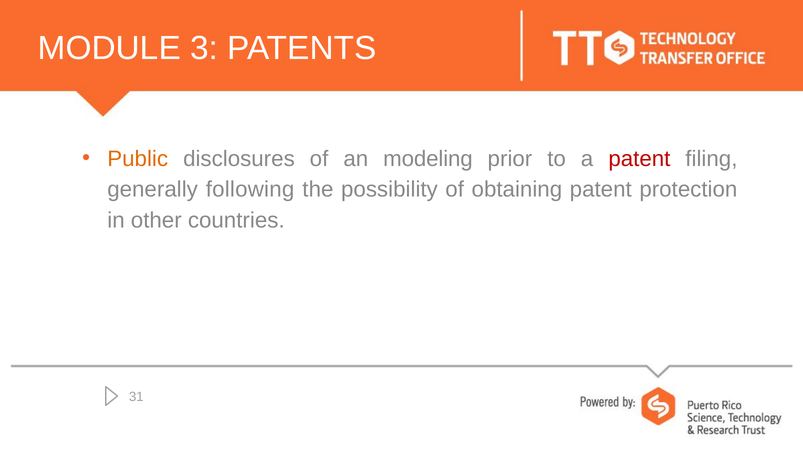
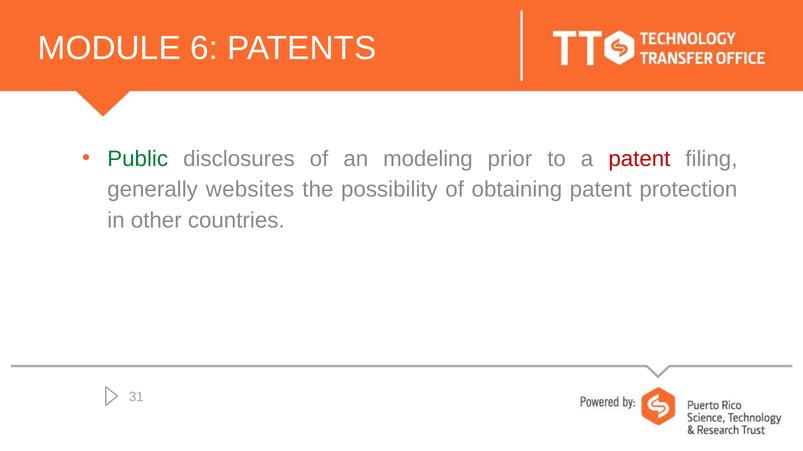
3: 3 -> 6 (204, 48)
Public colour: orange -> green (138, 159)
following: following -> websites (250, 190)
